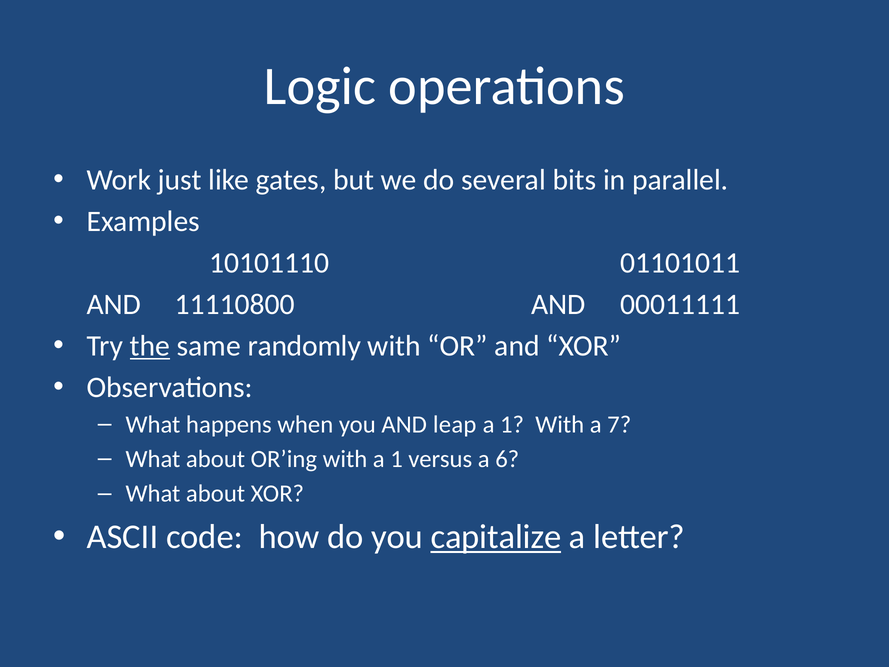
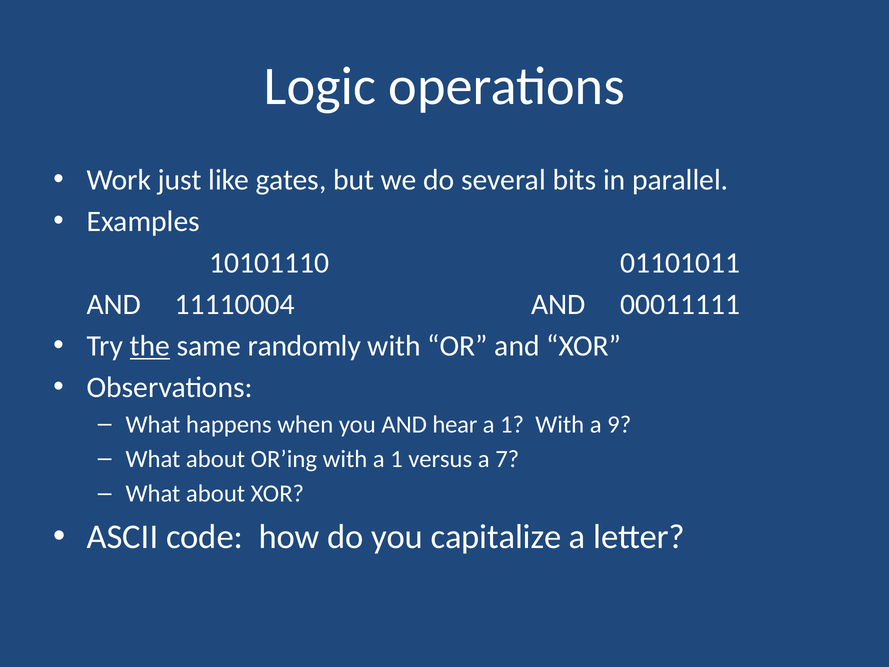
11110800: 11110800 -> 11110004 (235, 304)
leap: leap -> hear (455, 424)
7: 7 -> 9 (619, 424)
6: 6 -> 7 (507, 459)
capitalize underline: present -> none (496, 537)
